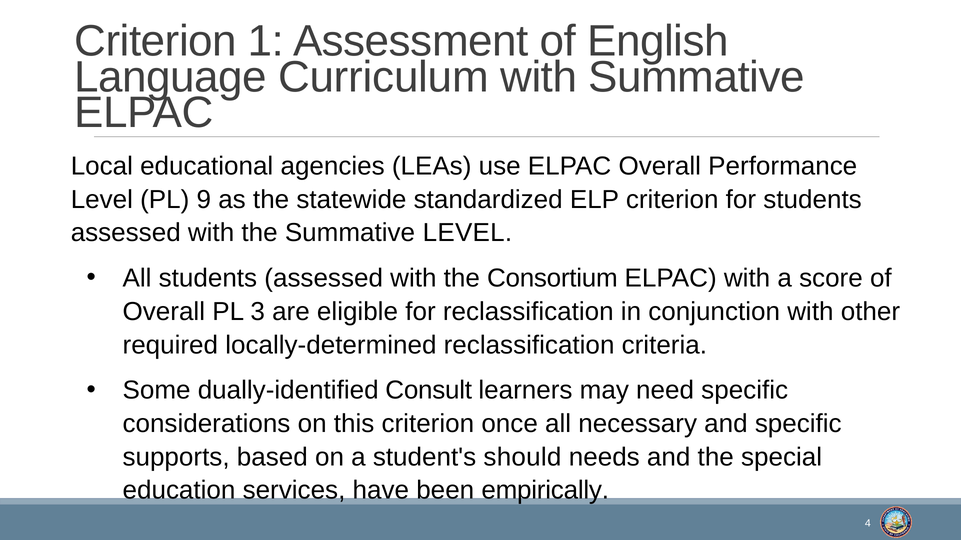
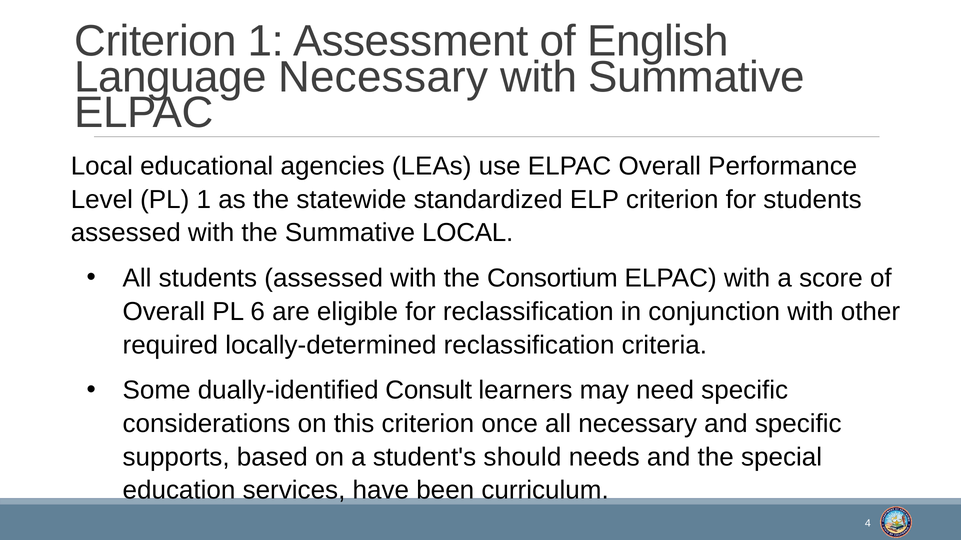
Language Curriculum: Curriculum -> Necessary (383, 77)
PL 9: 9 -> 1 (204, 200)
Summative LEVEL: LEVEL -> LOCAL (468, 233)
3: 3 -> 6 (258, 312)
empirically: empirically -> curriculum (545, 491)
